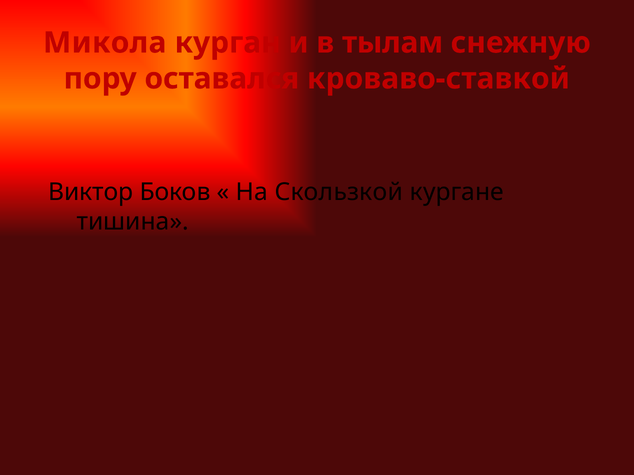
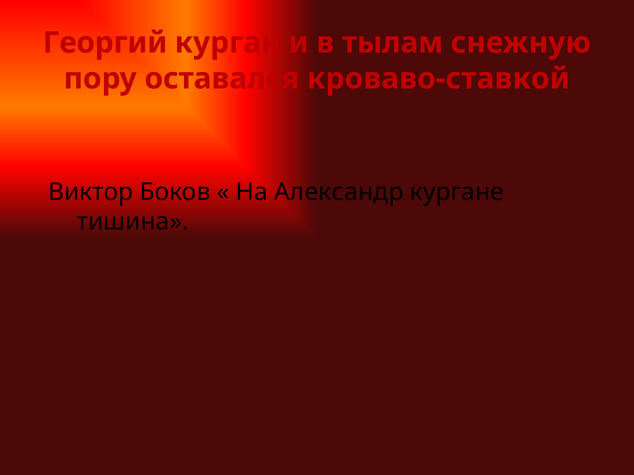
Микола: Микола -> Георгий (105, 43)
Скользкой: Скользкой -> Александр (339, 192)
